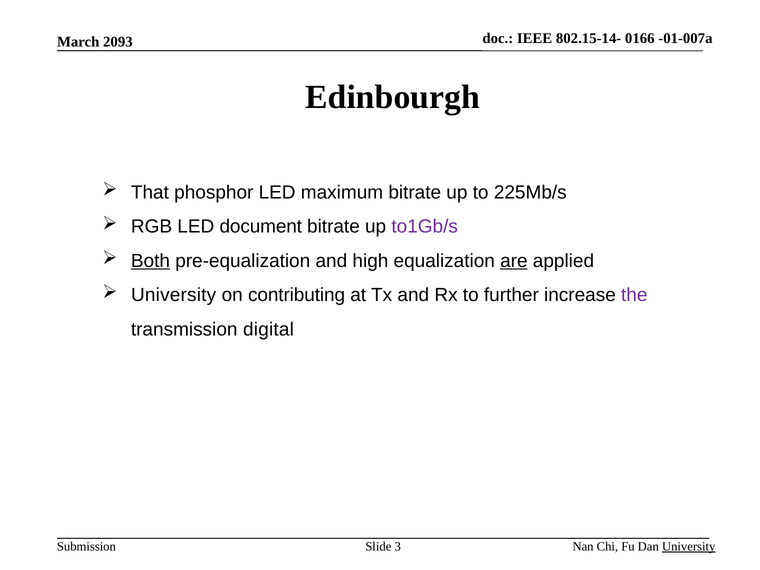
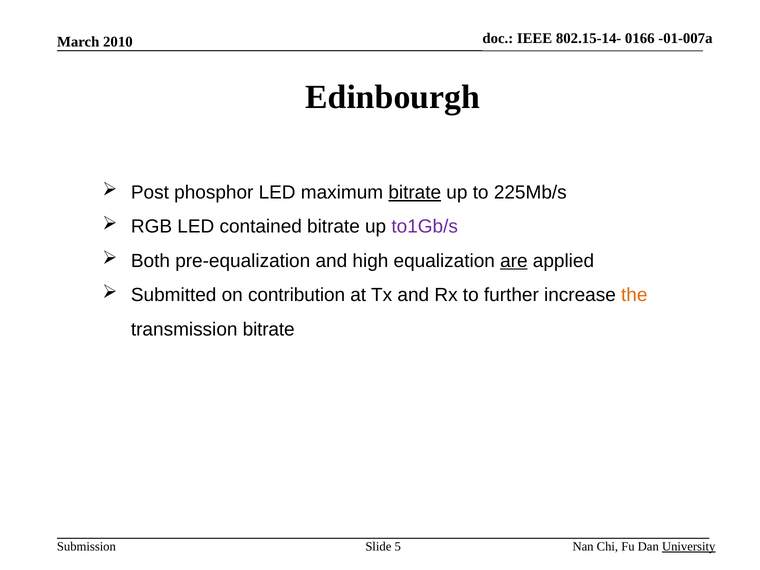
2093: 2093 -> 2010 (118, 42)
That: That -> Post (150, 193)
bitrate underline: none -> present (415, 193)
document: document -> contained (261, 227)
Both underline: present -> none (150, 261)
University: University -> Submitted (174, 295)
contributing: contributing -> contribution (297, 295)
the colour: purple -> orange (634, 295)
transmission digital: digital -> bitrate (269, 329)
3: 3 -> 5 (398, 547)
